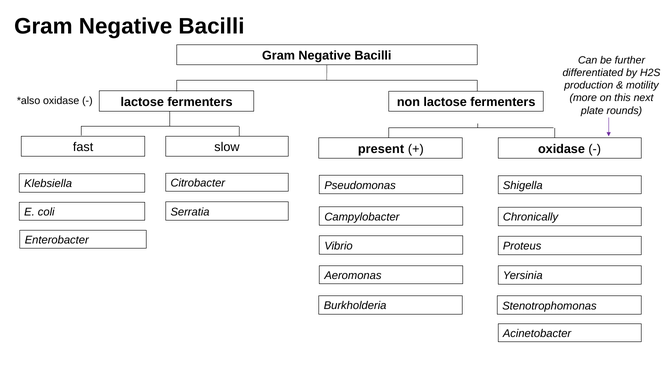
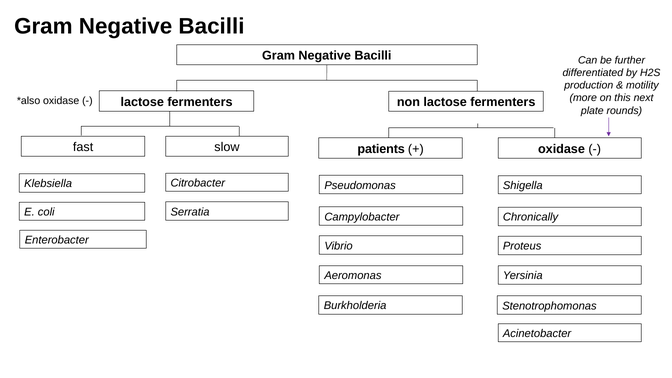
present: present -> patients (381, 149)
